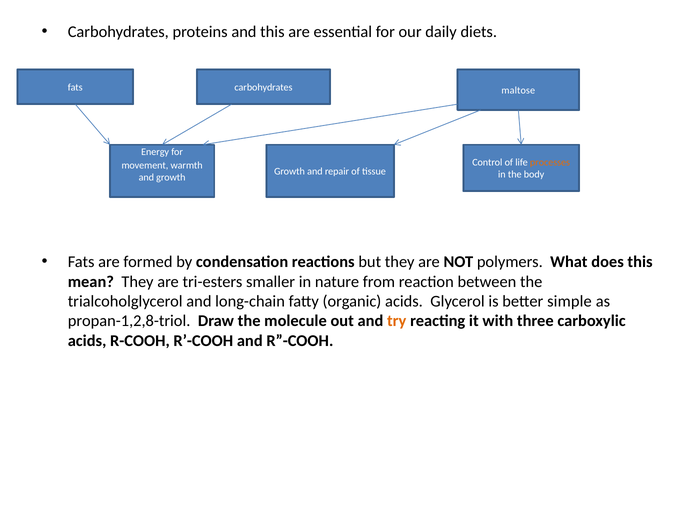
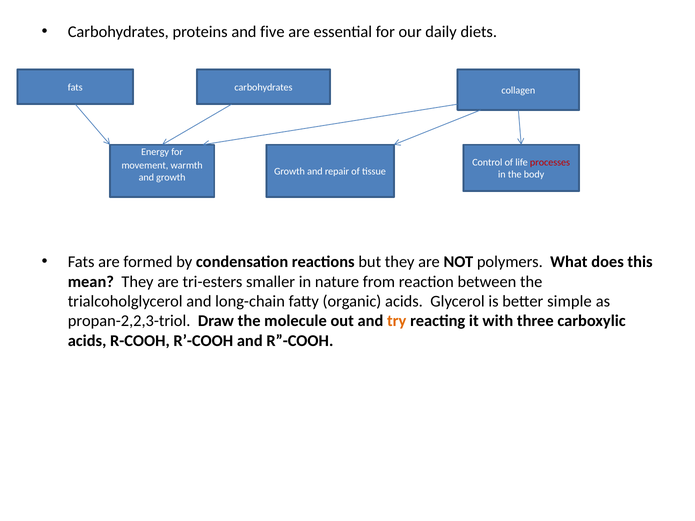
and this: this -> five (272, 32)
maltose: maltose -> collagen (518, 90)
processes colour: orange -> red (550, 163)
propan-1,2,8-triol: propan-1,2,8-triol -> propan-2,2,3-triol (129, 321)
